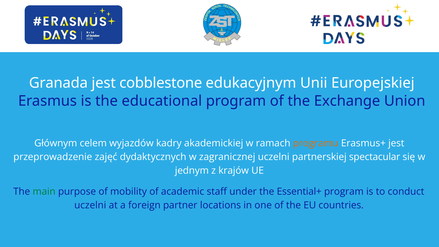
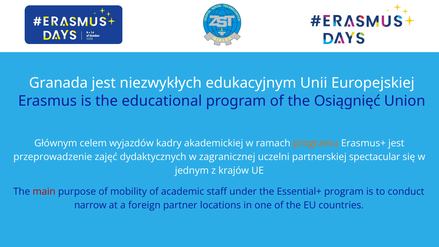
cobblestone: cobblestone -> niezwykłych (161, 83)
Exchange: Exchange -> Osiągnięć (347, 101)
main colour: green -> red (44, 191)
uczelni: uczelni -> narrow (90, 205)
